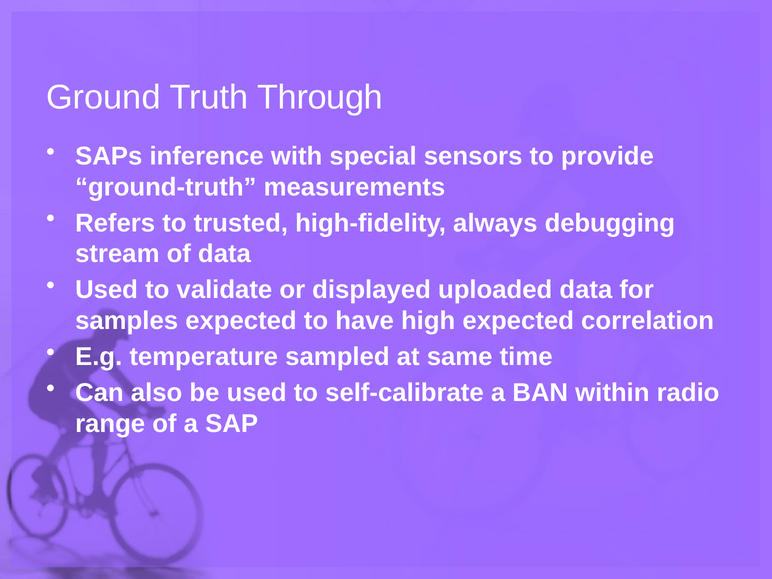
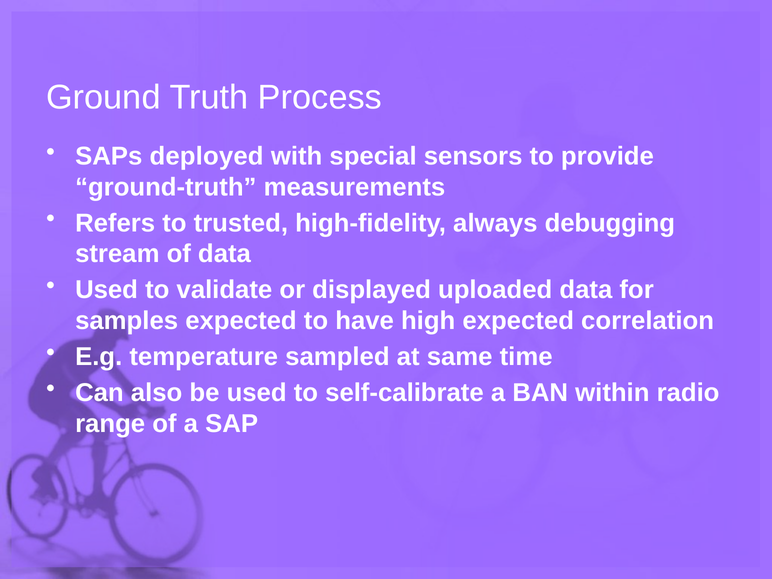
Through: Through -> Process (320, 98)
inference: inference -> deployed (207, 156)
